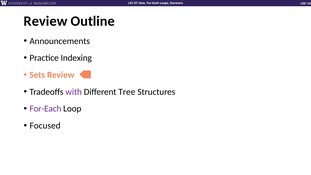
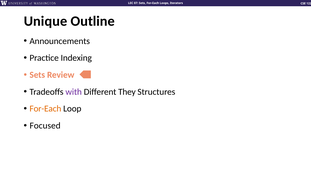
Review: Review -> Unique (46, 21)
Tree: Tree -> They (127, 92)
For-Each colour: purple -> orange (45, 109)
